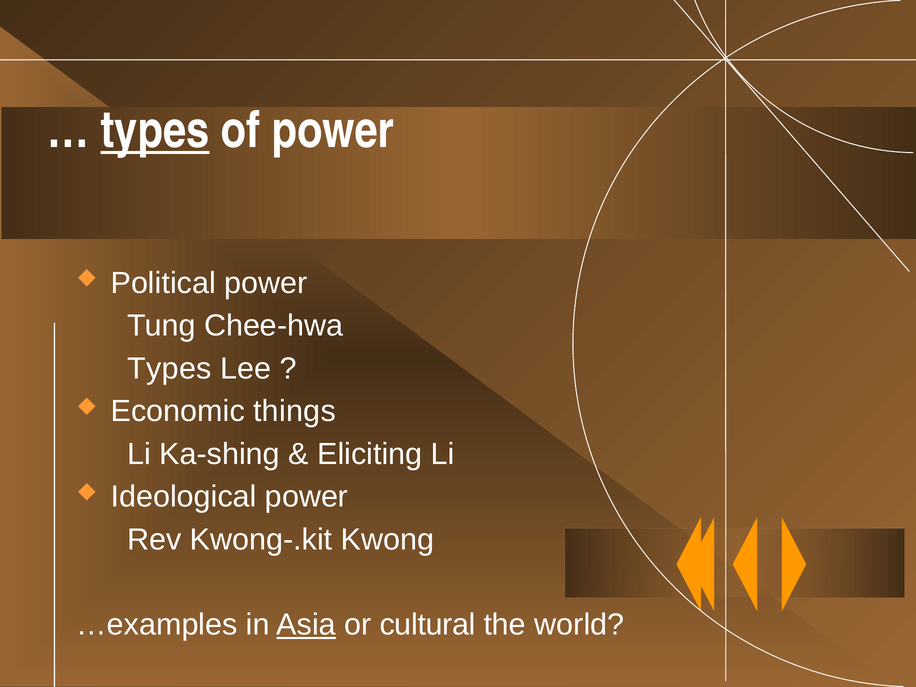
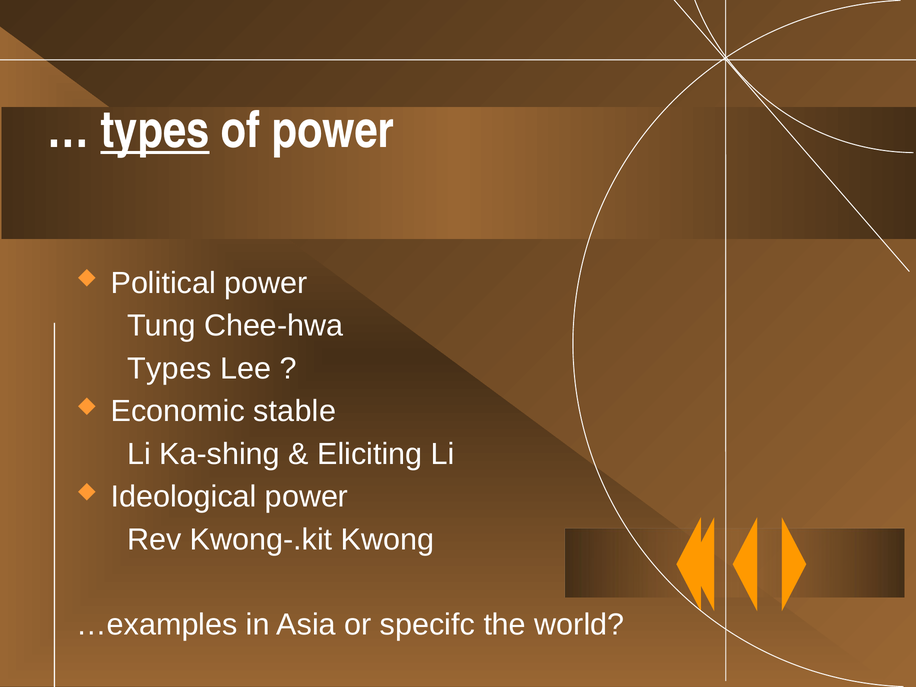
things: things -> stable (295, 411)
Asia underline: present -> none (306, 625)
cultural: cultural -> specifc (427, 625)
